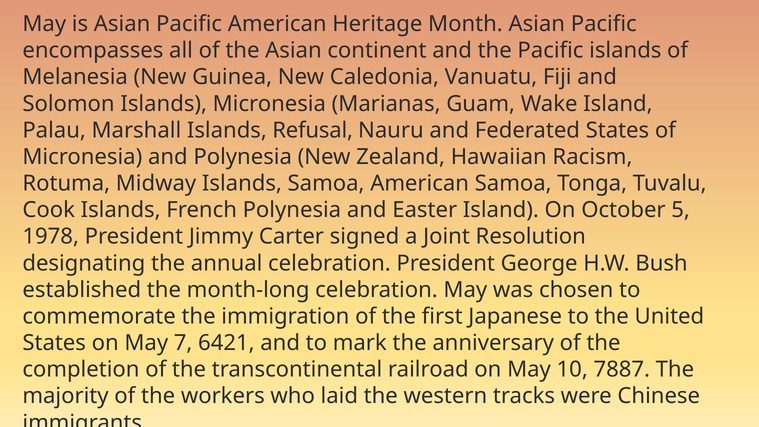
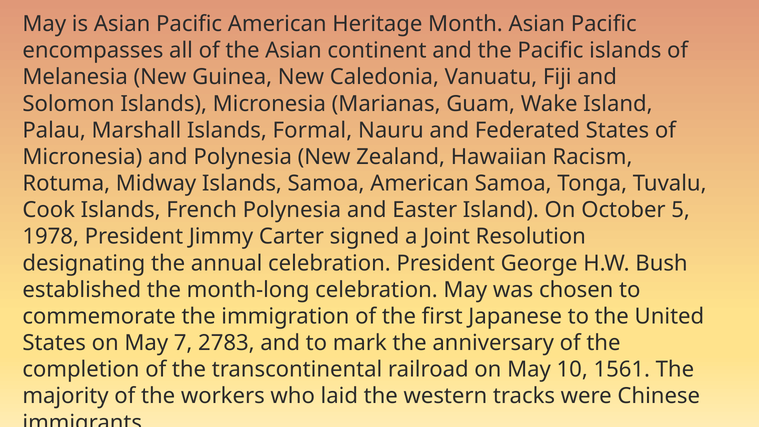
Refusal: Refusal -> Formal (312, 130)
6421: 6421 -> 2783 (226, 343)
7887: 7887 -> 1561 (622, 370)
